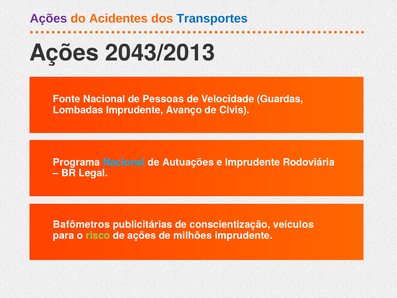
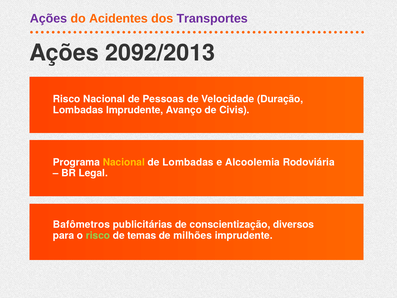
Transportes colour: blue -> purple (212, 19)
2043/2013: 2043/2013 -> 2092/2013 (160, 53)
Fonte: Fonte -> Risco (67, 99)
Guardas: Guardas -> Duração (280, 99)
Nacional colour: light blue -> yellow (124, 162)
de Autuações: Autuações -> Lombadas (188, 162)
e Imprudente: Imprudente -> Alcoolemia (253, 162)
veículos: veículos -> diversos (294, 224)
de ações: ações -> temas (142, 235)
